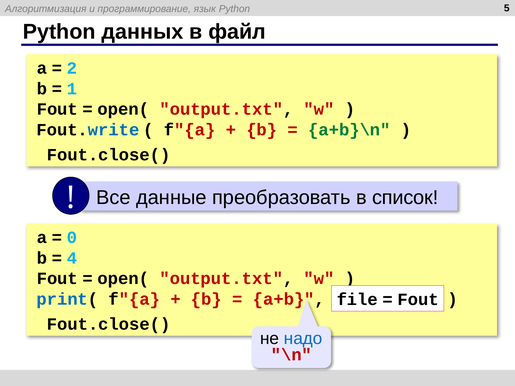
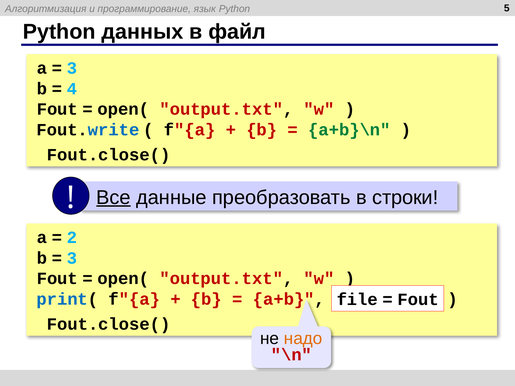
2: 2 -> 3 (72, 68)
1: 1 -> 4 (72, 89)
Все underline: none -> present (113, 198)
список: список -> строки (405, 198)
0: 0 -> 2 (72, 238)
4: 4 -> 3 (72, 258)
надо colour: blue -> orange (303, 339)
